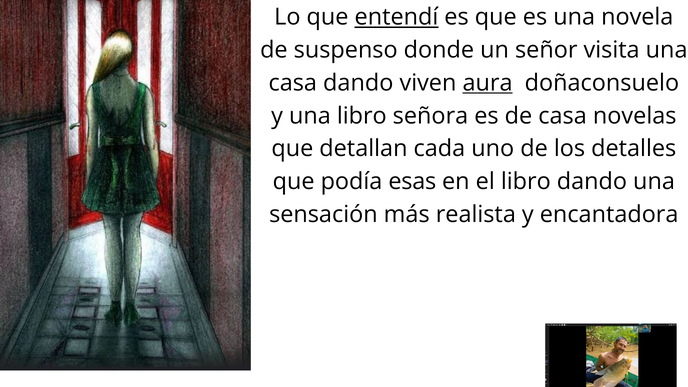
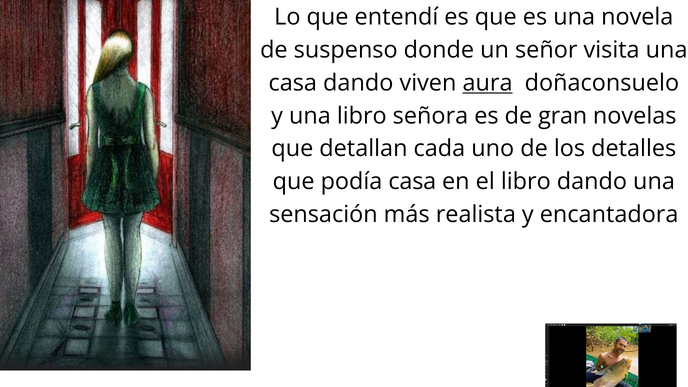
entendí underline: present -> none (396, 17)
de casa: casa -> gran (563, 116)
podía esas: esas -> casa (412, 182)
